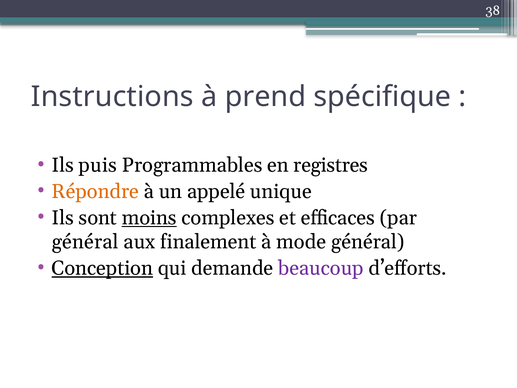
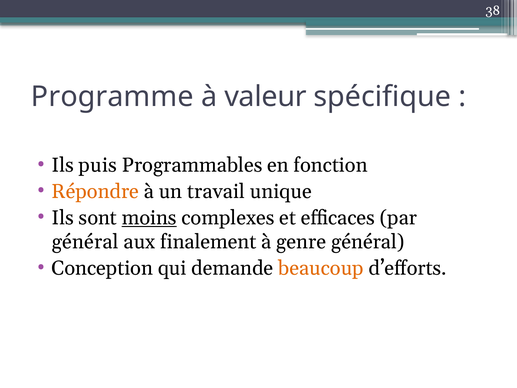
Instructions: Instructions -> Programme (112, 97)
prend: prend -> valeur (266, 97)
registres: registres -> fonction (331, 165)
appelé: appelé -> travail (216, 191)
mode: mode -> genre (301, 242)
Conception underline: present -> none (102, 268)
beaucoup colour: purple -> orange (321, 268)
